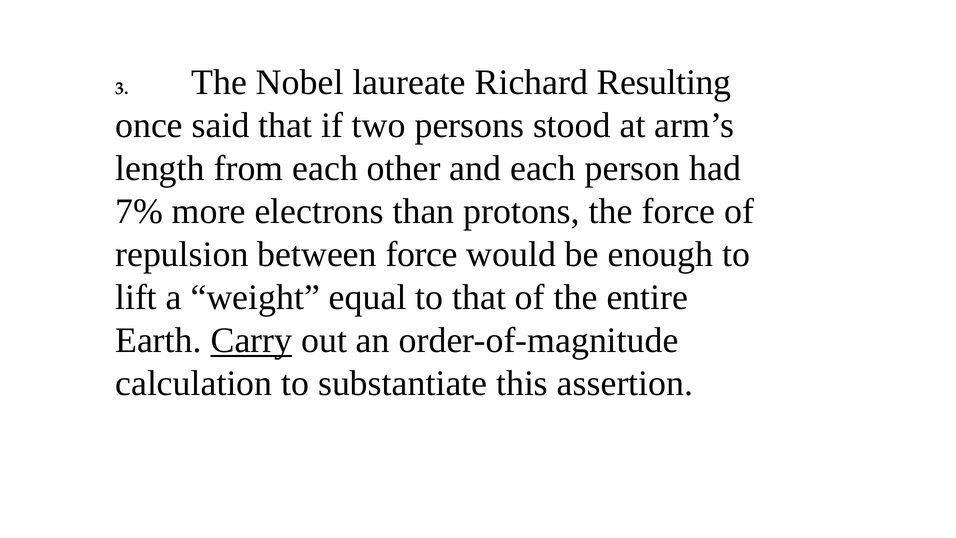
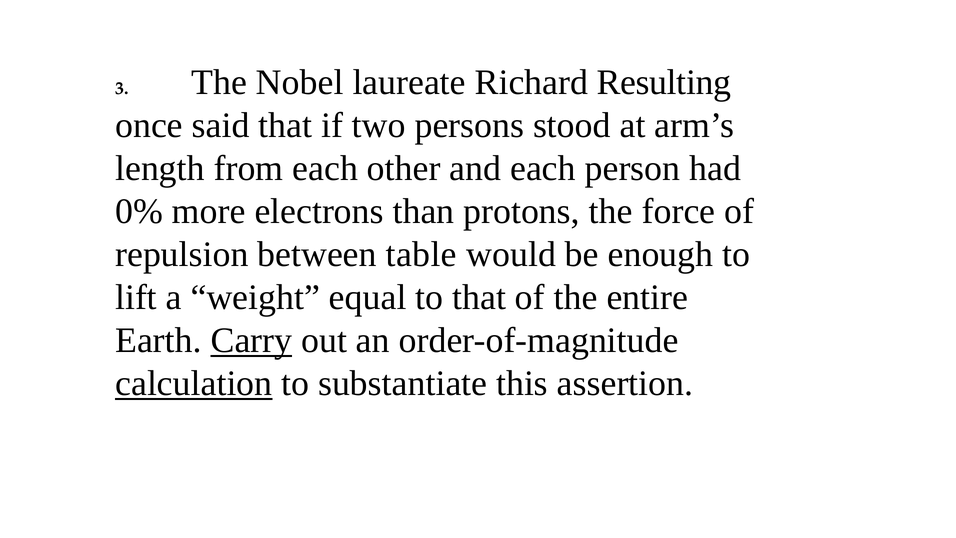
7%: 7% -> 0% (139, 211)
between force: force -> table (421, 254)
calculation underline: none -> present (194, 383)
